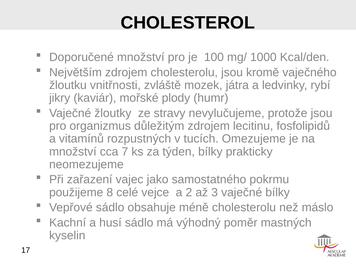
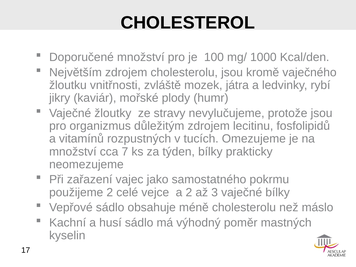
použijeme 8: 8 -> 2 (110, 192)
